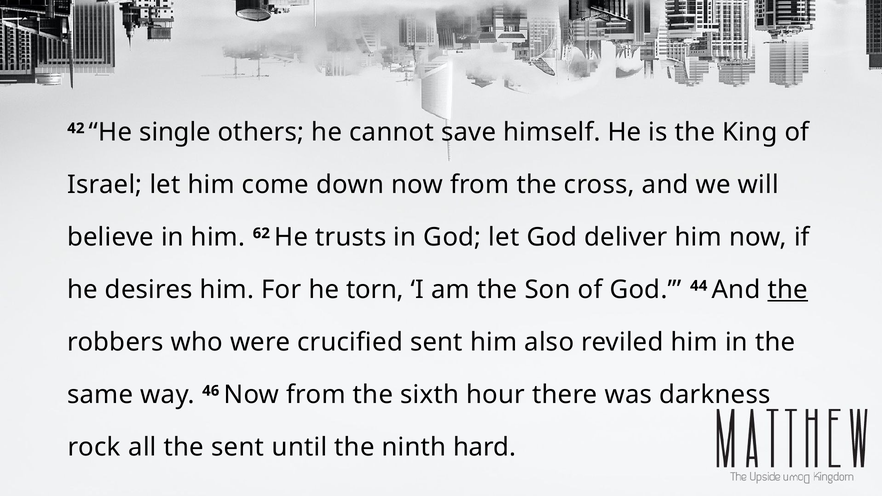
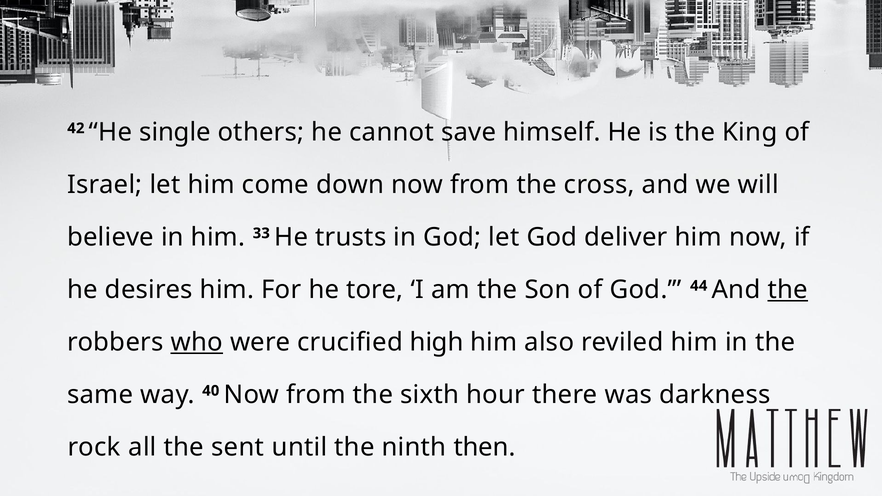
62: 62 -> 33 (261, 233)
torn: torn -> tore (375, 290)
who underline: none -> present (197, 342)
crucified sent: sent -> high (437, 342)
46: 46 -> 40 (211, 391)
hard: hard -> then (485, 447)
